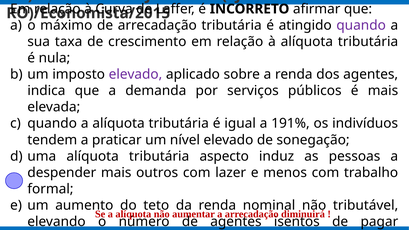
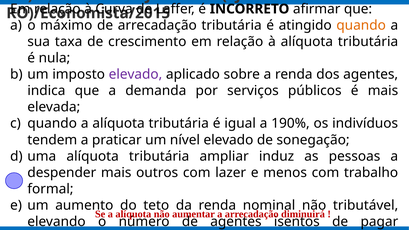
quando colour: purple -> orange (361, 25)
191%: 191% -> 190% (290, 124)
aspecto: aspecto -> ampliar (224, 156)
